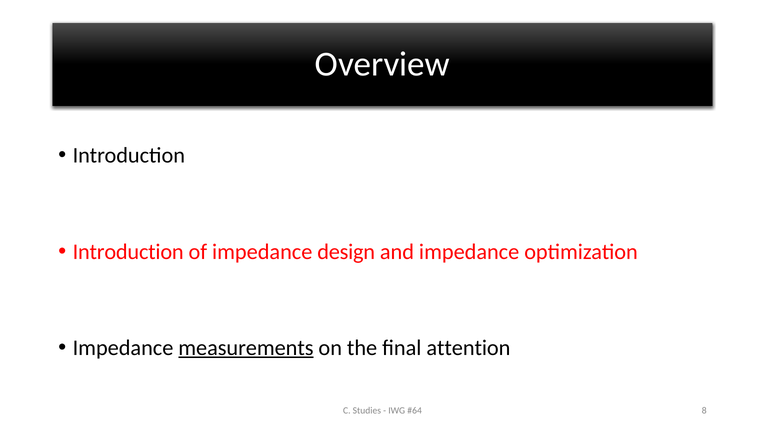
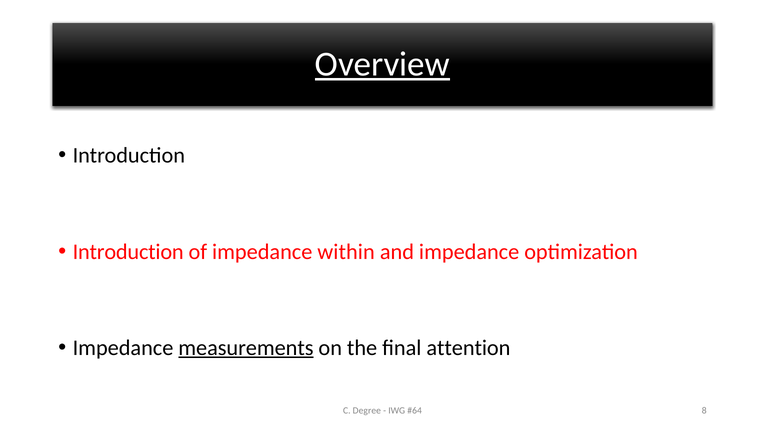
Overview underline: none -> present (382, 64)
design: design -> within (346, 252)
Studies: Studies -> Degree (367, 411)
